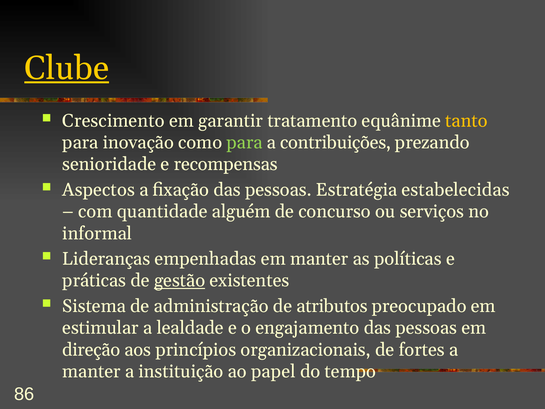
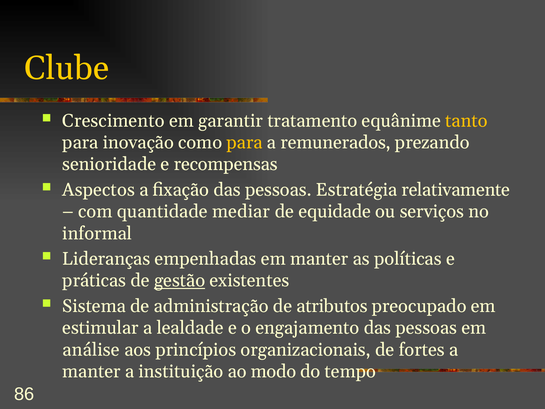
Clube underline: present -> none (67, 68)
para colour: light green -> yellow (245, 142)
contribuições: contribuições -> remunerados (336, 142)
estabelecidas: estabelecidas -> relativamente (456, 190)
alguém: alguém -> mediar (241, 211)
concurso: concurso -> equidade (335, 211)
direção: direção -> análise (91, 349)
papel: papel -> modo (273, 371)
